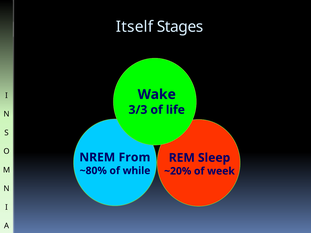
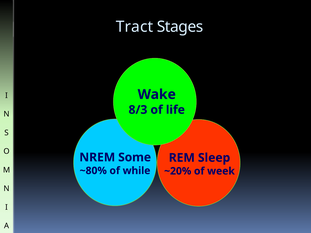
Itself: Itself -> Tract (135, 27)
3/3: 3/3 -> 8/3 (138, 110)
From: From -> Some (135, 157)
